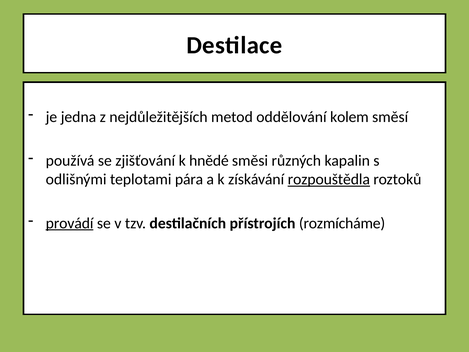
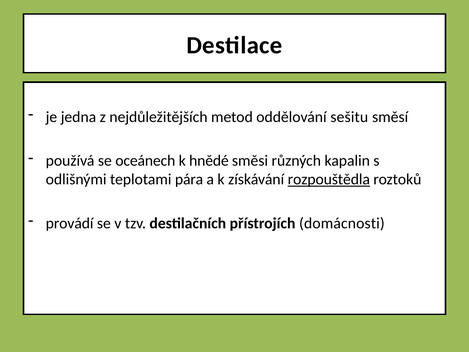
kolem: kolem -> sešitu (349, 117)
zjišťování: zjišťování -> oceánech (145, 161)
provádí underline: present -> none (70, 223)
rozmícháme: rozmícháme -> domácnosti (342, 223)
